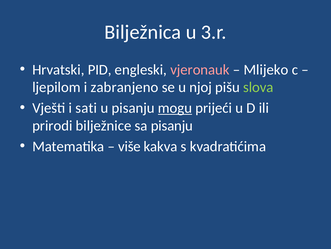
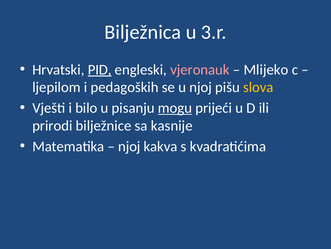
PID underline: none -> present (100, 69)
zabranjeno: zabranjeno -> pedagoških (125, 87)
slova colour: light green -> yellow (258, 87)
sati: sati -> bilo (86, 108)
sa pisanju: pisanju -> kasnije (172, 125)
više: više -> njoj (129, 146)
